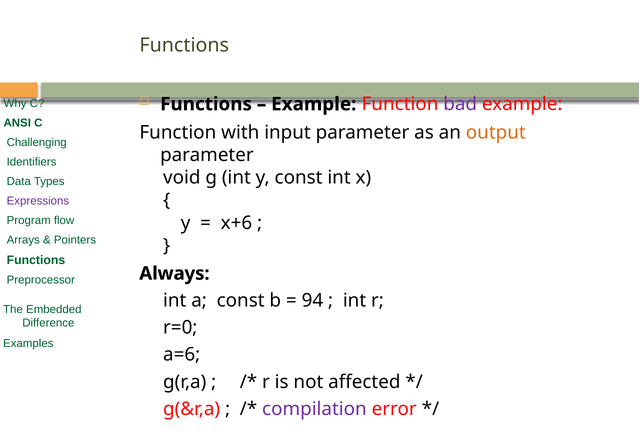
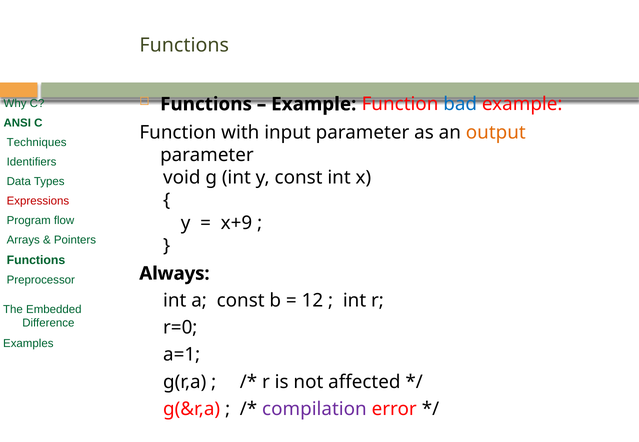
bad colour: purple -> blue (460, 104)
Challenging: Challenging -> Techniques (37, 142)
Expressions colour: purple -> red (38, 201)
x+6: x+6 -> x+9 (236, 223)
94: 94 -> 12 (312, 301)
a=6: a=6 -> a=1 (182, 355)
